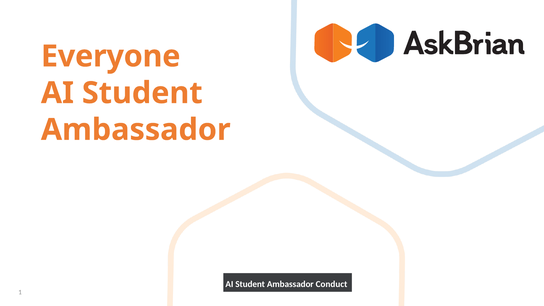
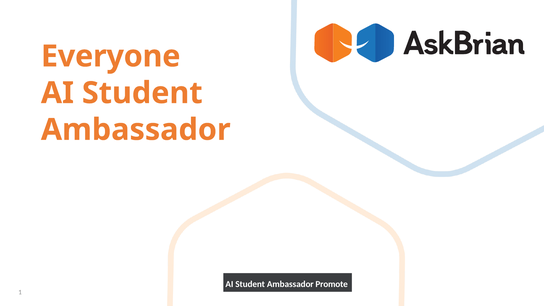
Conduct: Conduct -> Promote (332, 284)
